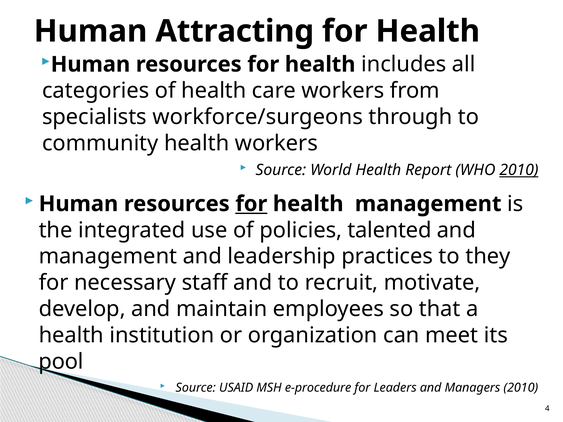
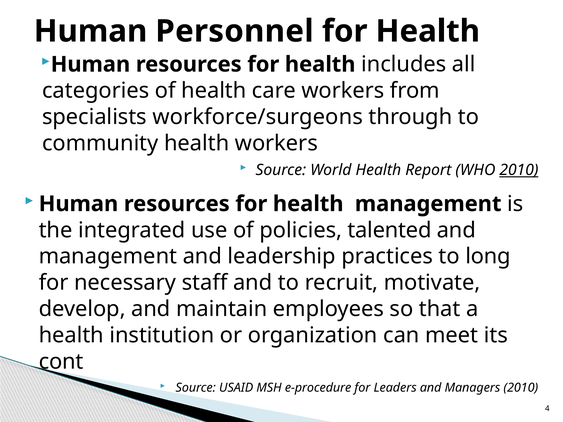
Attracting: Attracting -> Personnel (234, 31)
for underline: present -> none (251, 204)
they: they -> long (488, 257)
pool: pool -> cont (61, 362)
